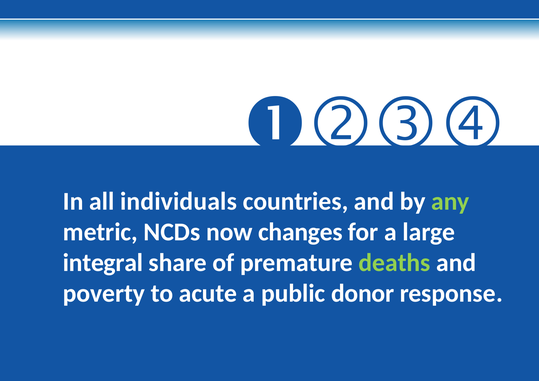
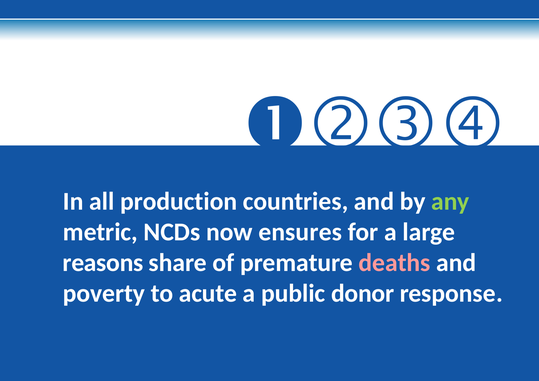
individuals: individuals -> production (179, 201)
changes: changes -> ensures (300, 232)
integral: integral -> reasons (103, 263)
deaths colour: light green -> pink (395, 263)
